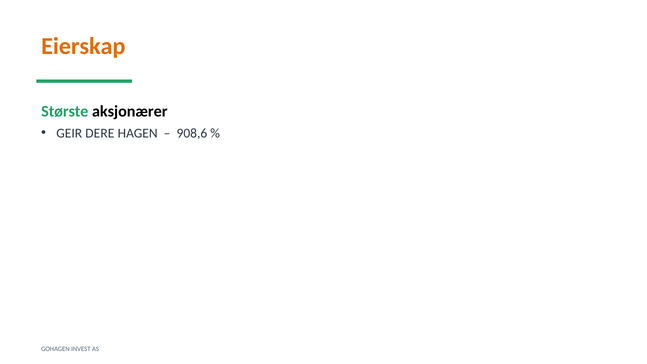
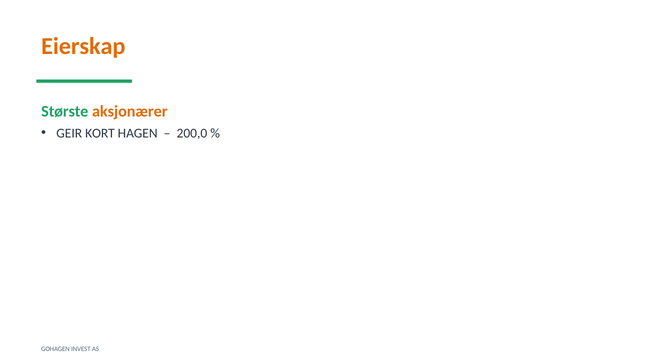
aksjonærer colour: black -> orange (130, 111)
DERE: DERE -> KORT (100, 133)
908,6: 908,6 -> 200,0 (192, 133)
